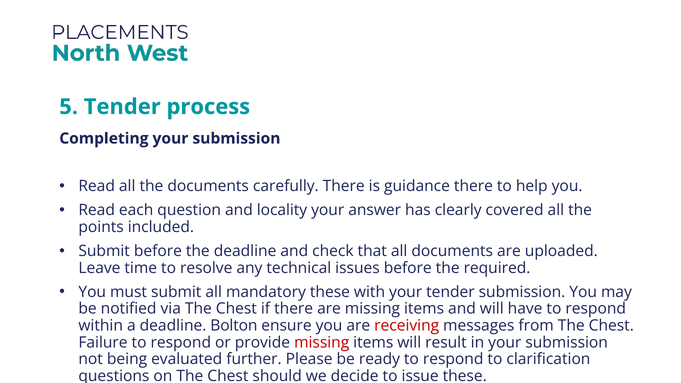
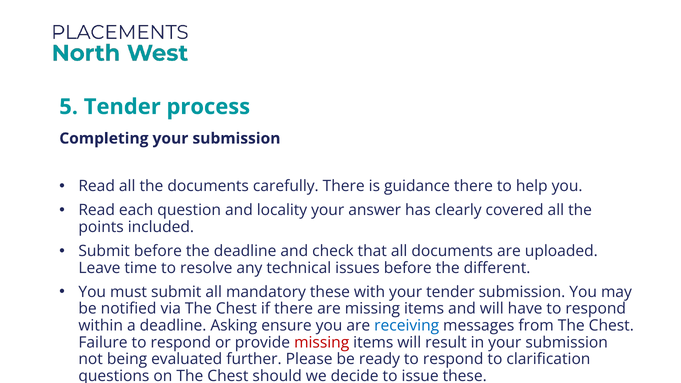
required: required -> different (497, 268)
Bolton: Bolton -> Asking (234, 326)
receiving colour: red -> blue (407, 326)
